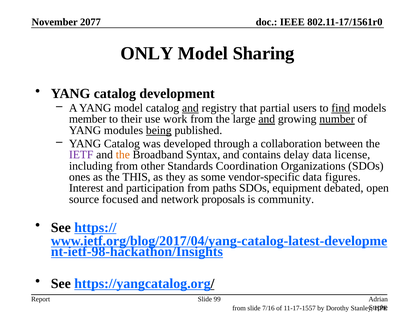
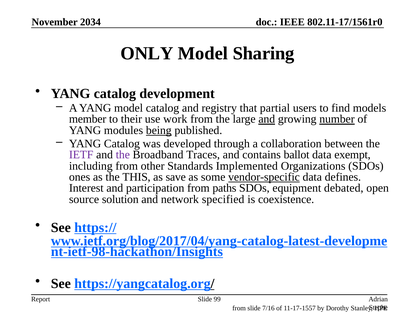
2077: 2077 -> 2034 (90, 22)
and underline: present -> none (190, 108)
find underline: present -> none (341, 108)
the colour: orange -> purple (123, 154)
Syntax: Syntax -> Traces (203, 154)
delay: delay -> ballot (297, 154)
license: license -> exempt (352, 154)
Coordination: Coordination -> Implemented (247, 166)
they: they -> save (176, 177)
vendor-specific underline: none -> present (264, 177)
figures: figures -> defines (343, 177)
focused: focused -> solution (120, 199)
proposals: proposals -> specified (223, 199)
community: community -> coexistence (286, 199)
